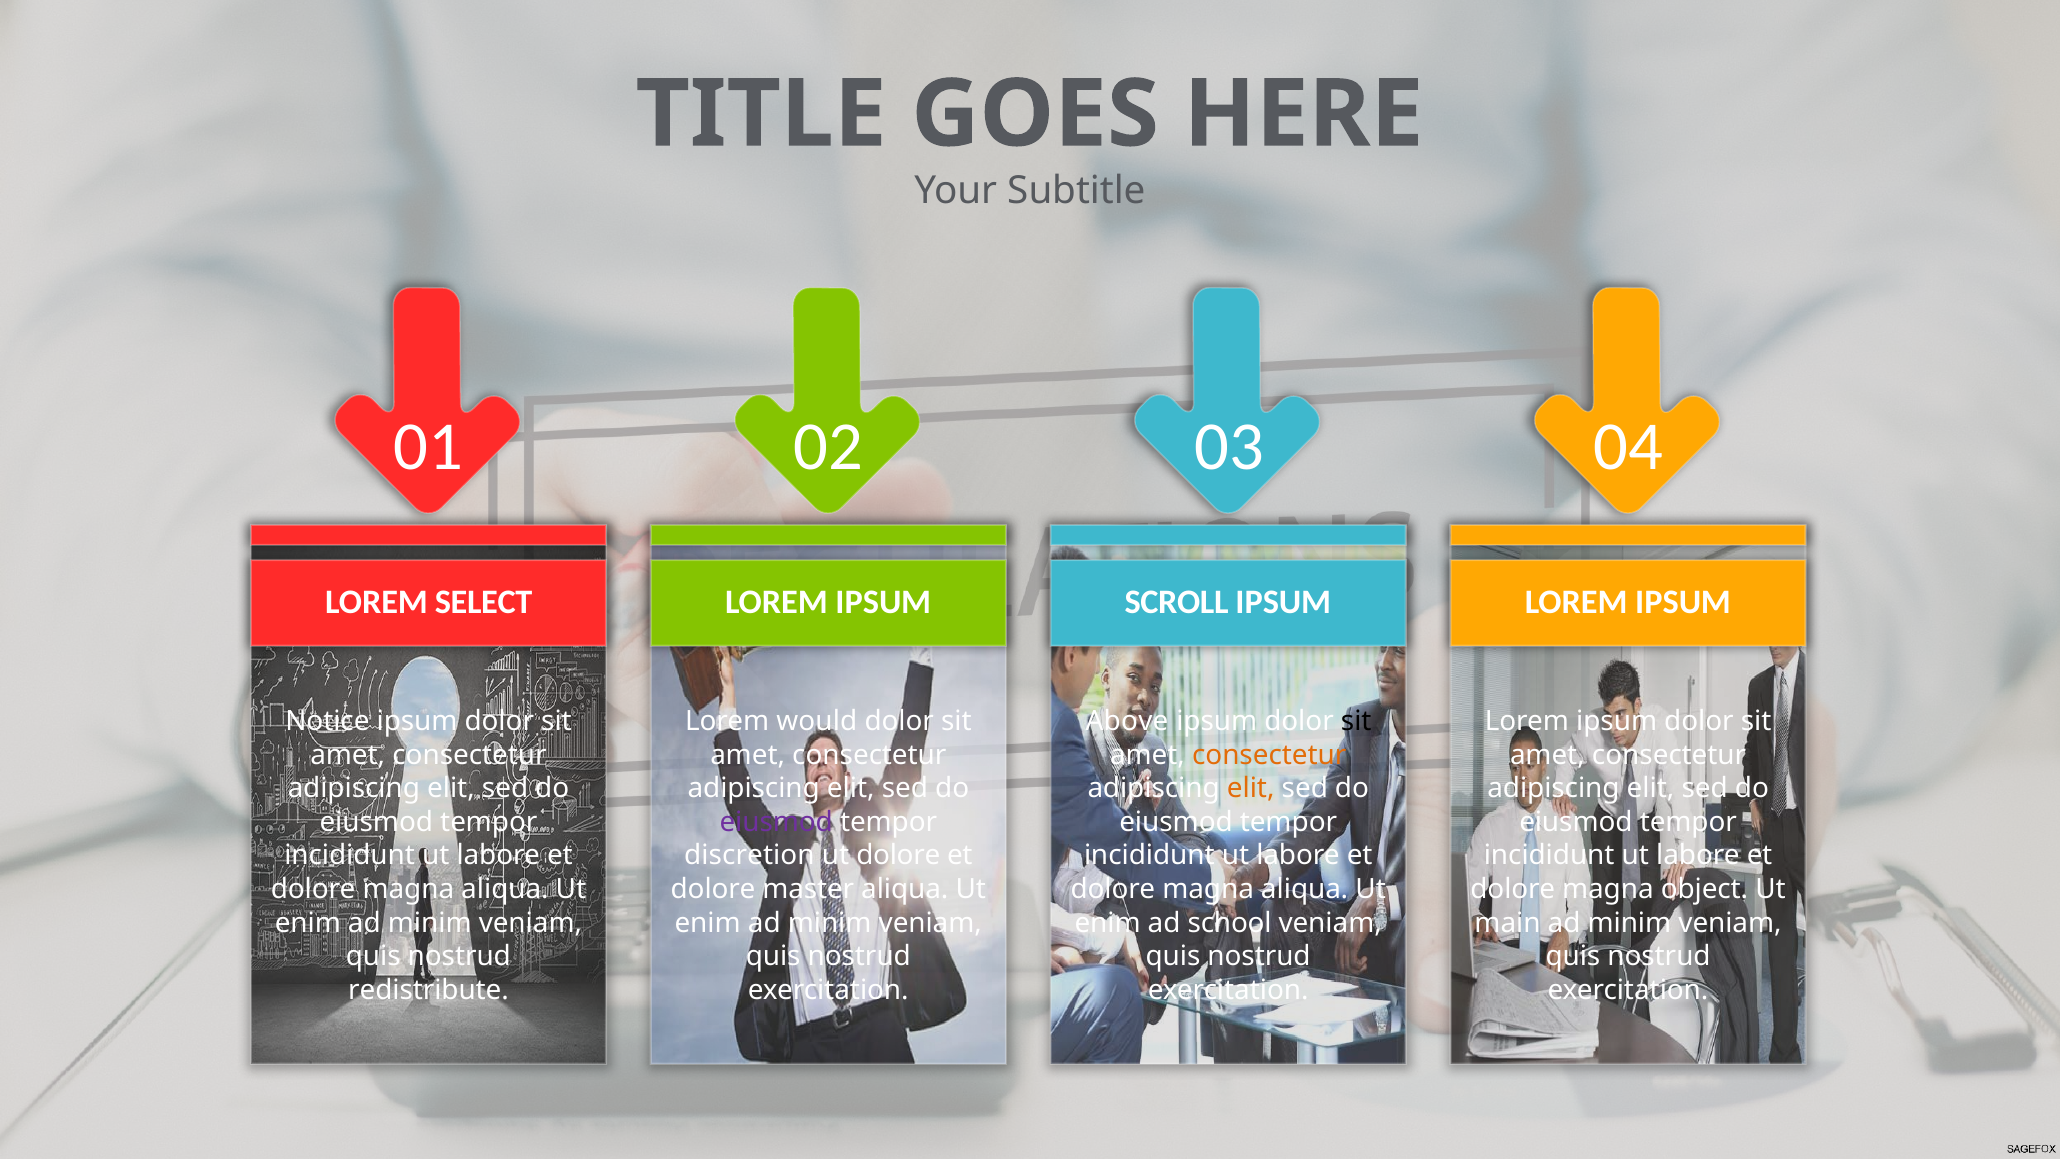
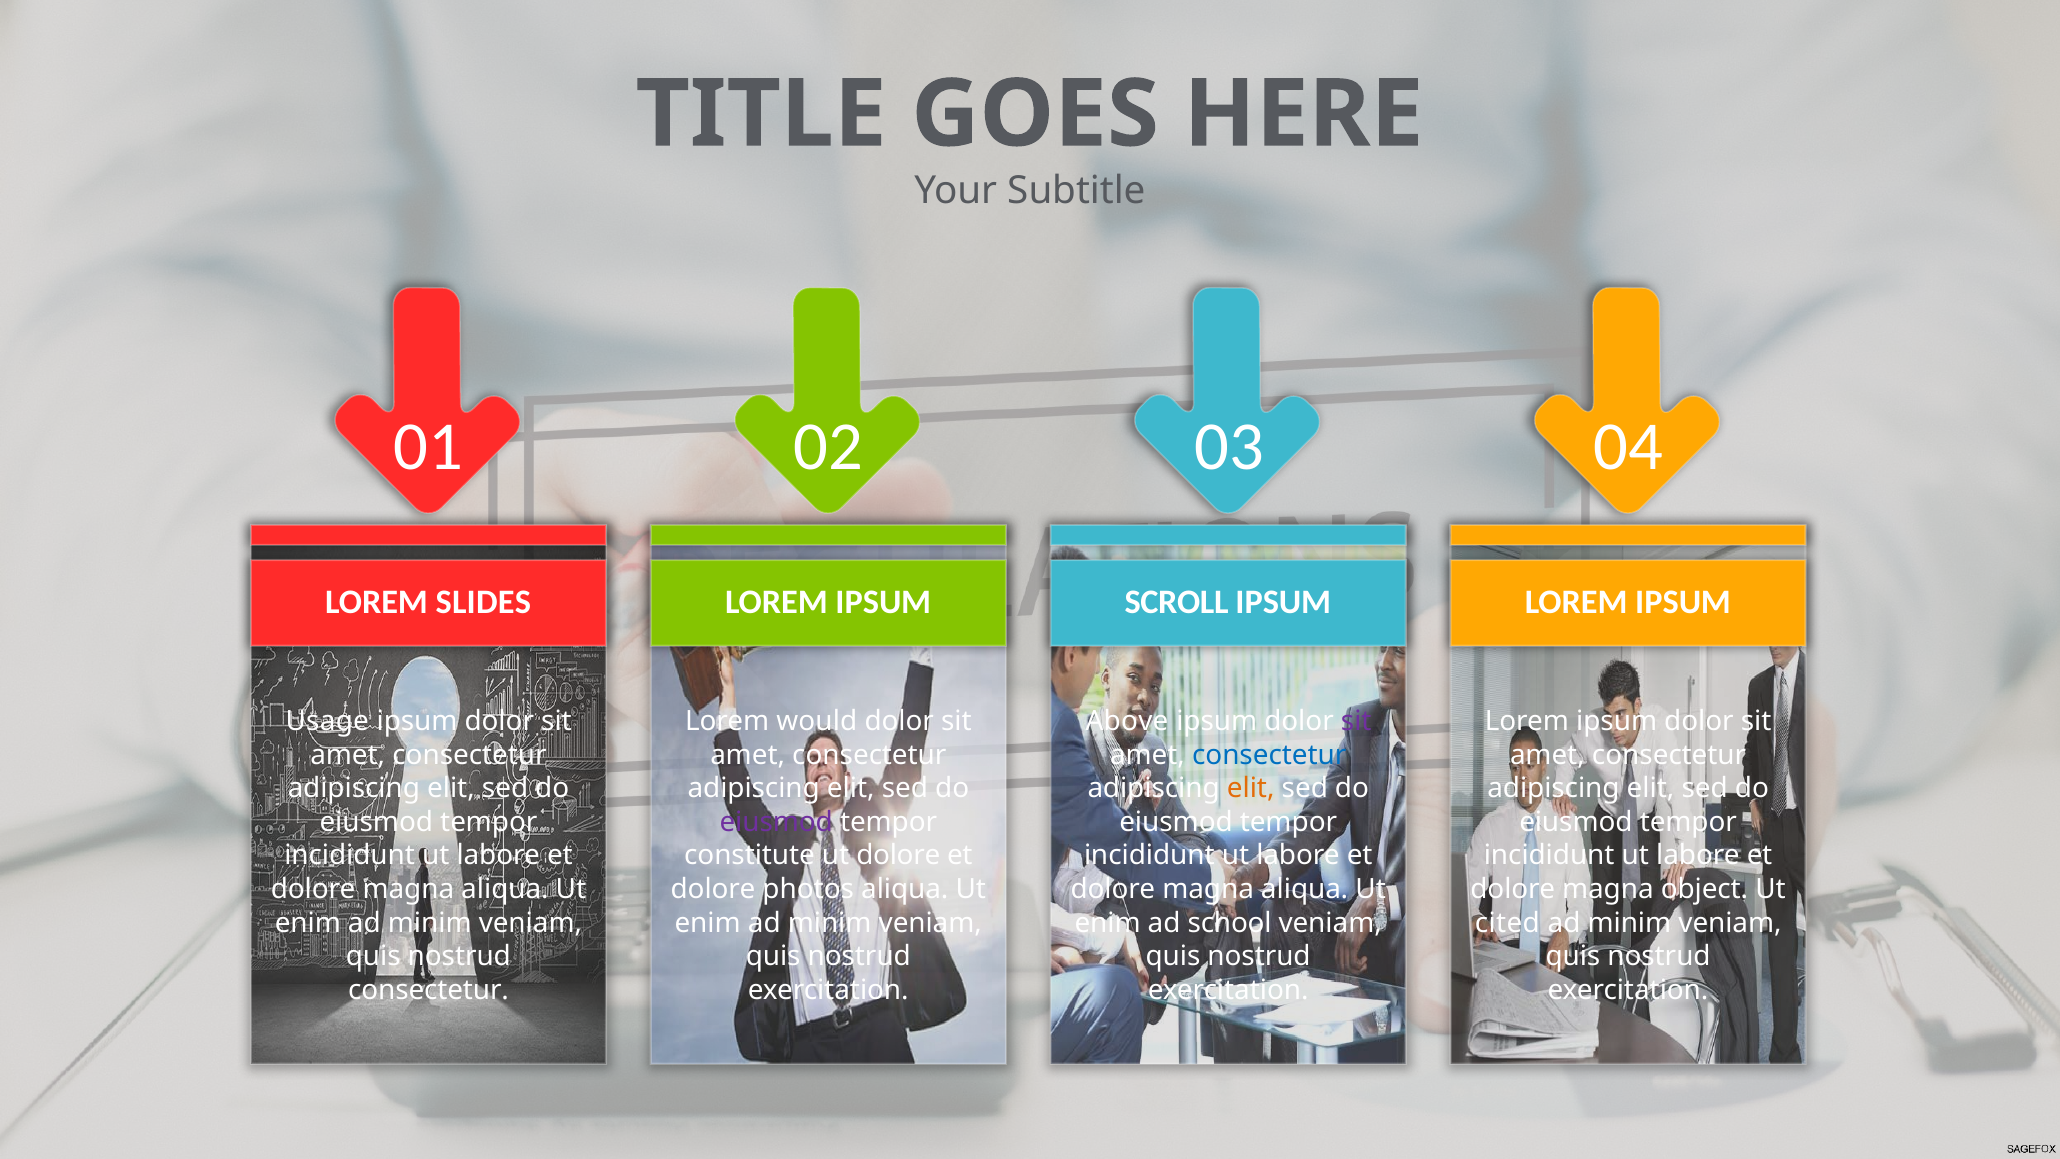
SELECT: SELECT -> SLIDES (483, 602)
Notice: Notice -> Usage (327, 721)
sit colour: black -> purple (1356, 721)
consectetur colour: orange -> blue (1269, 755)
discretion: discretion -> constitute (749, 856)
master: master -> photos (808, 889)
main: main -> cited (1507, 923)
redistribute: redistribute -> consectetur (429, 990)
